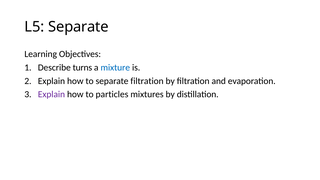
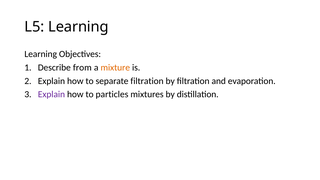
L5 Separate: Separate -> Learning (78, 27)
turns: turns -> from (82, 68)
mixture colour: blue -> orange (115, 68)
